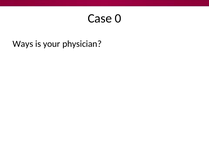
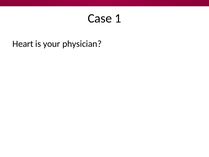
0: 0 -> 1 (118, 18)
Ways: Ways -> Heart (23, 44)
